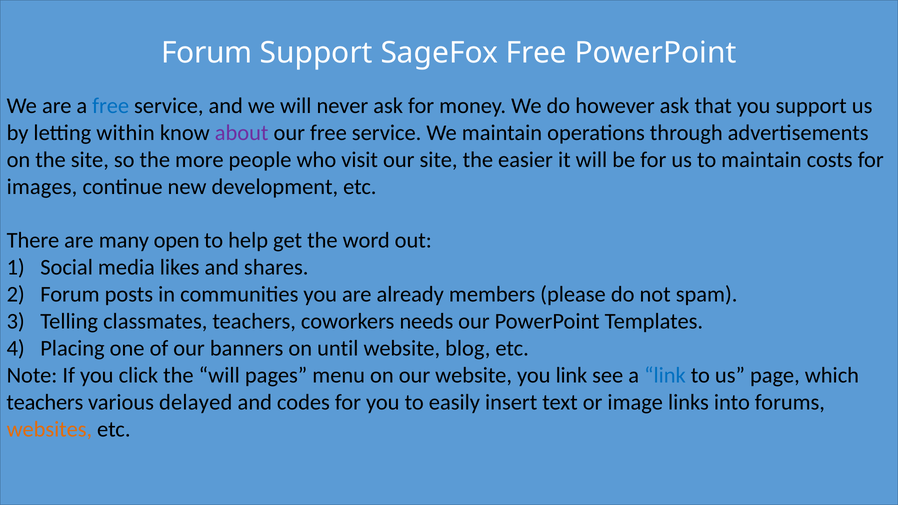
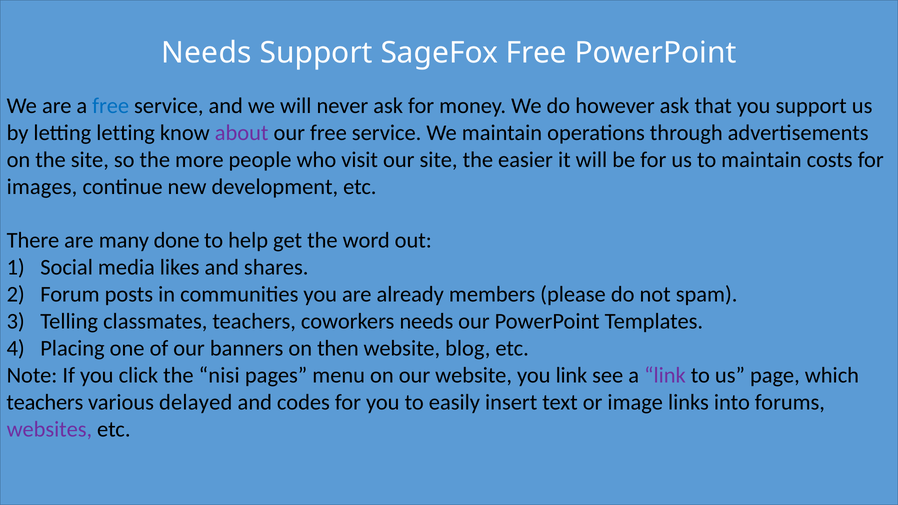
Forum: Forum -> Needs (206, 53)
letting within: within -> letting (126, 133)
open: open -> done (177, 241)
until: until -> then (338, 348)
the will: will -> nisi (219, 375)
link colour: blue -> purple (665, 375)
websites colour: orange -> purple (49, 429)
